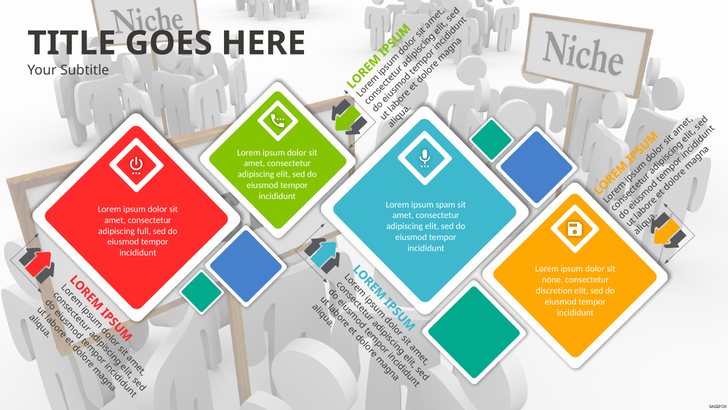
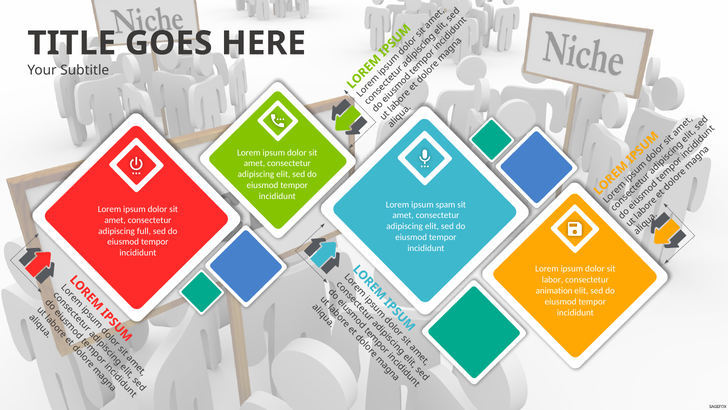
none: none -> labor (553, 279)
discretion: discretion -> animation (554, 290)
